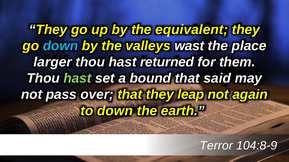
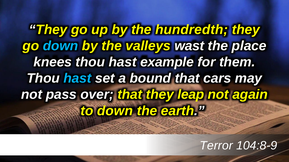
equivalent: equivalent -> hundredth (192, 30)
larger: larger -> knees (53, 62)
returned: returned -> example (167, 62)
hast colour: light green -> light blue (77, 79)
said: said -> cars (217, 79)
